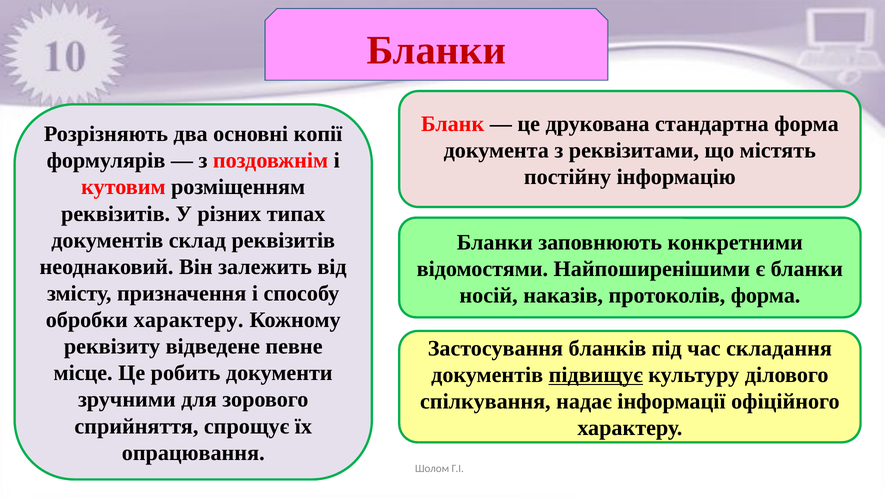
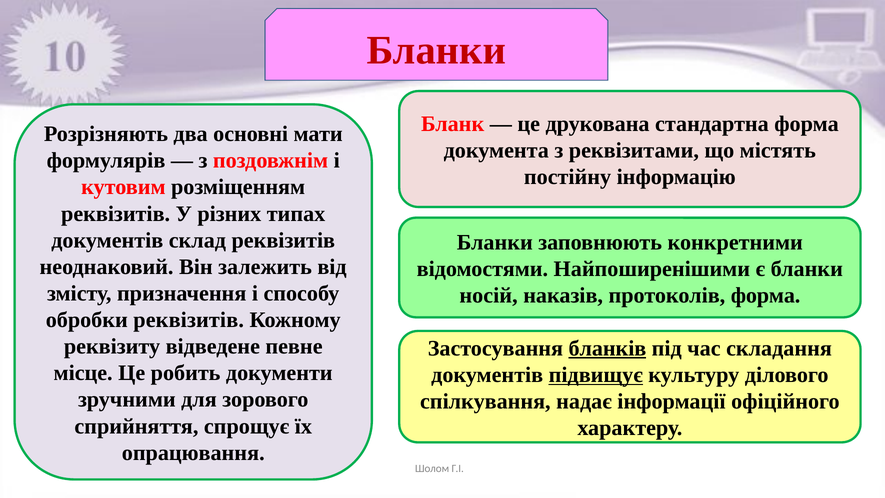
копії: копії -> мати (318, 134)
обробки характеру: характеру -> реквізитів (189, 320)
бланків underline: none -> present (607, 348)
